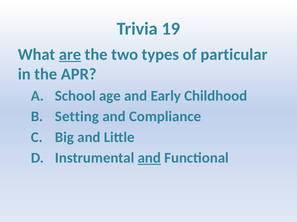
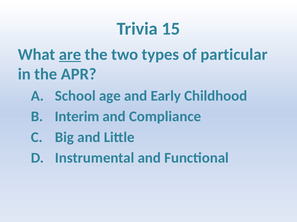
19: 19 -> 15 (171, 29)
Setting: Setting -> Interim (77, 117)
and underline: present -> none (149, 158)
